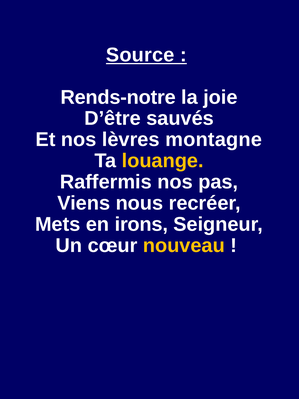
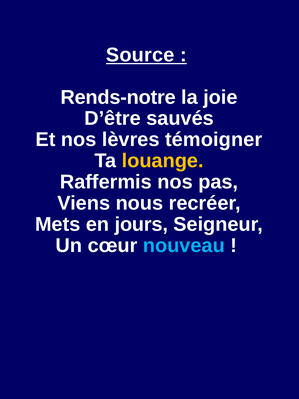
montagne: montagne -> témoigner (214, 139)
irons: irons -> jours (141, 224)
nouveau colour: yellow -> light blue (184, 245)
